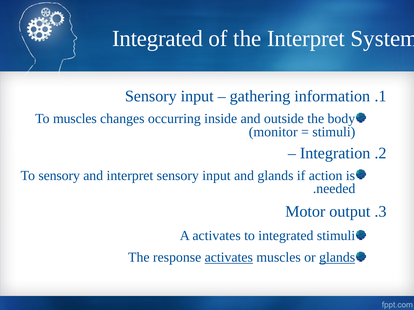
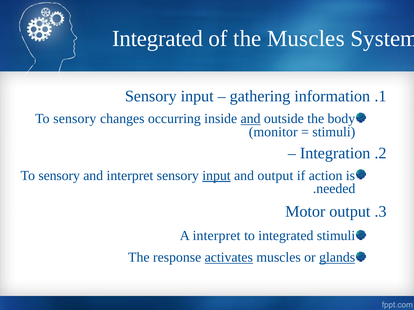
the Interpret: Interpret -> Muscles (306, 39)
muscles: muscles -> sensory (75, 119)
and underline: none -> present (251, 119)
input underline: none -> present (216, 176)
and glands: glands -> output (275, 176)
A activates: activates -> interpret (217, 236)
